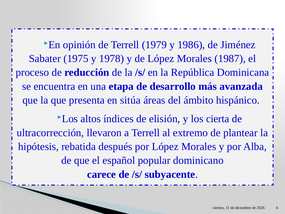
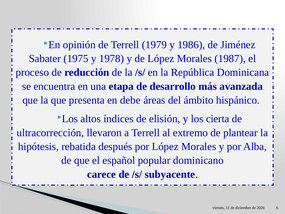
sitúa: sitúa -> debe (130, 100)
